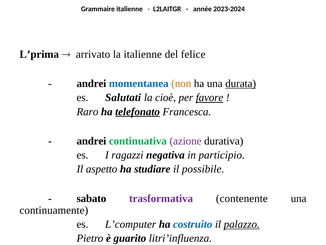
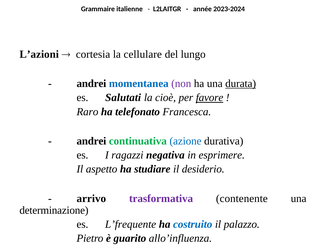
L’prima: L’prima -> L’azioni (39, 54)
arrivato: arrivato -> cortesia (93, 54)
la italienne: italienne -> cellulare (143, 54)
felice: felice -> lungo (193, 54)
non colour: orange -> purple (181, 83)
telefonato underline: present -> none (138, 111)
azione colour: purple -> blue (185, 141)
participio: participio -> esprimere (222, 155)
possibile: possibile -> desiderio (203, 169)
sabato: sabato -> arrivo (91, 198)
continuamente: continuamente -> determinazione (54, 210)
L’computer: L’computer -> L’frequente (131, 224)
palazzo underline: present -> none (242, 224)
litri’influenza: litri’influenza -> allo’influenza (180, 238)
